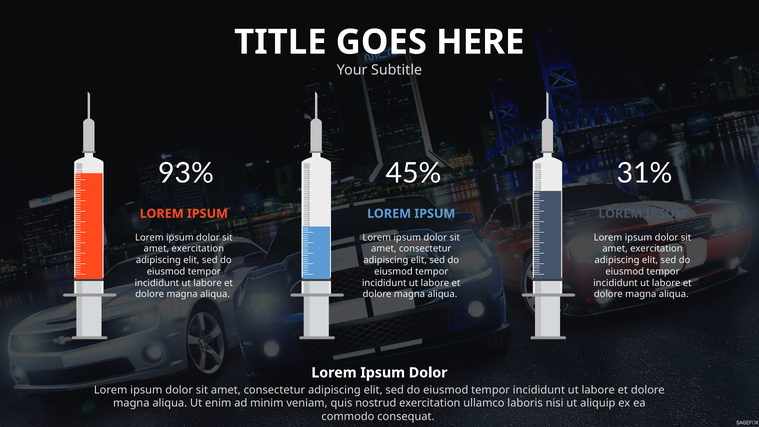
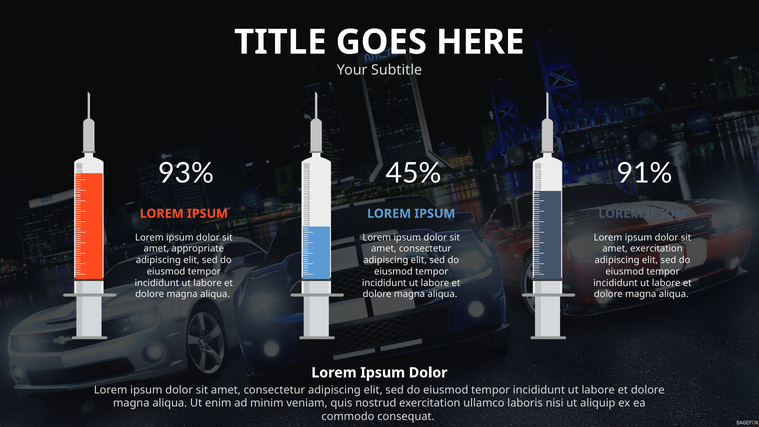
31%: 31% -> 91% (645, 173)
exercitation: exercitation -> appropriate (198, 249)
